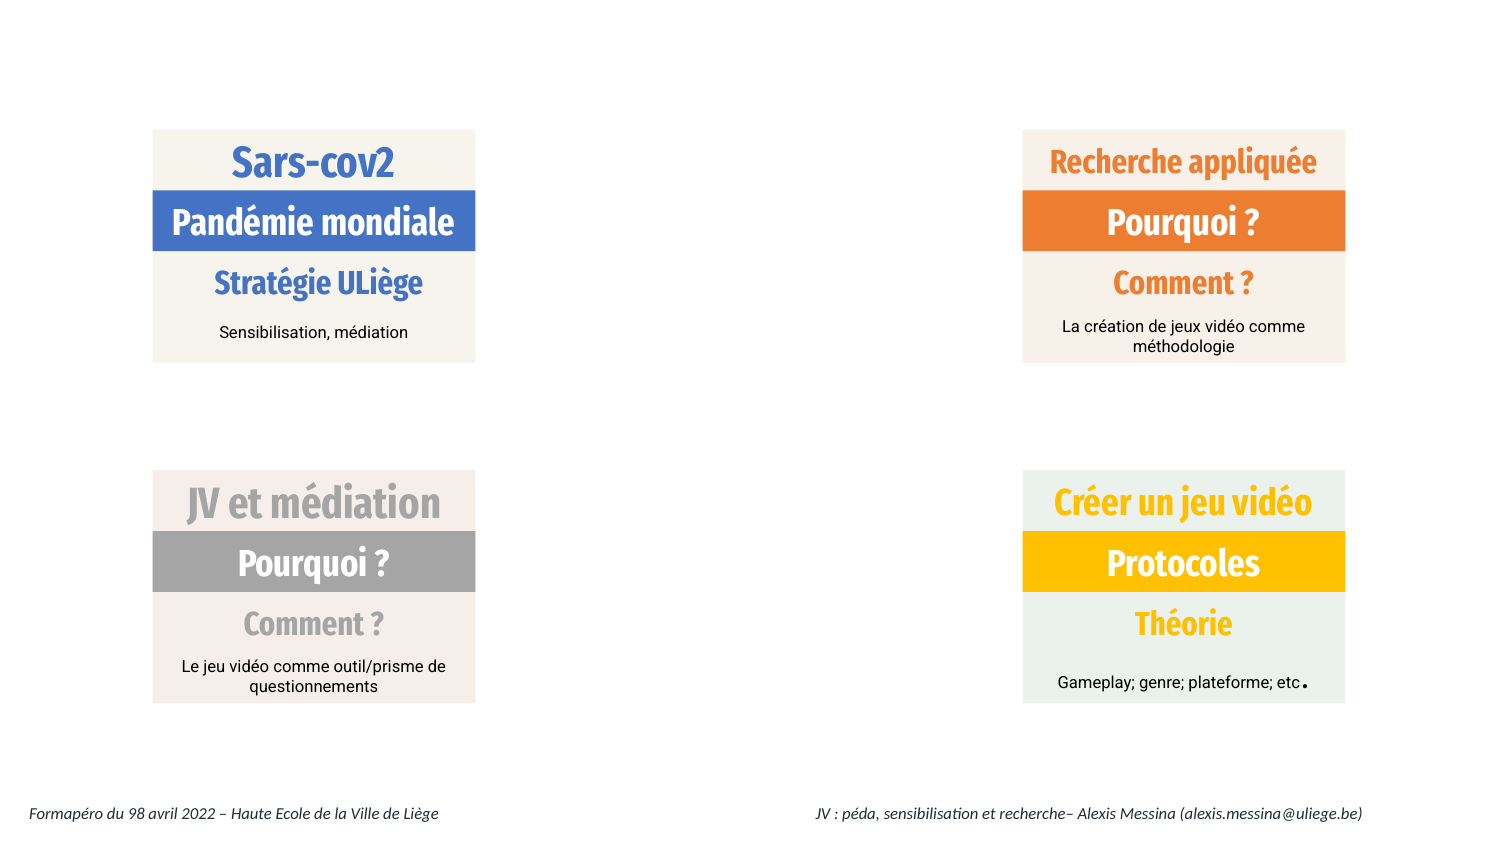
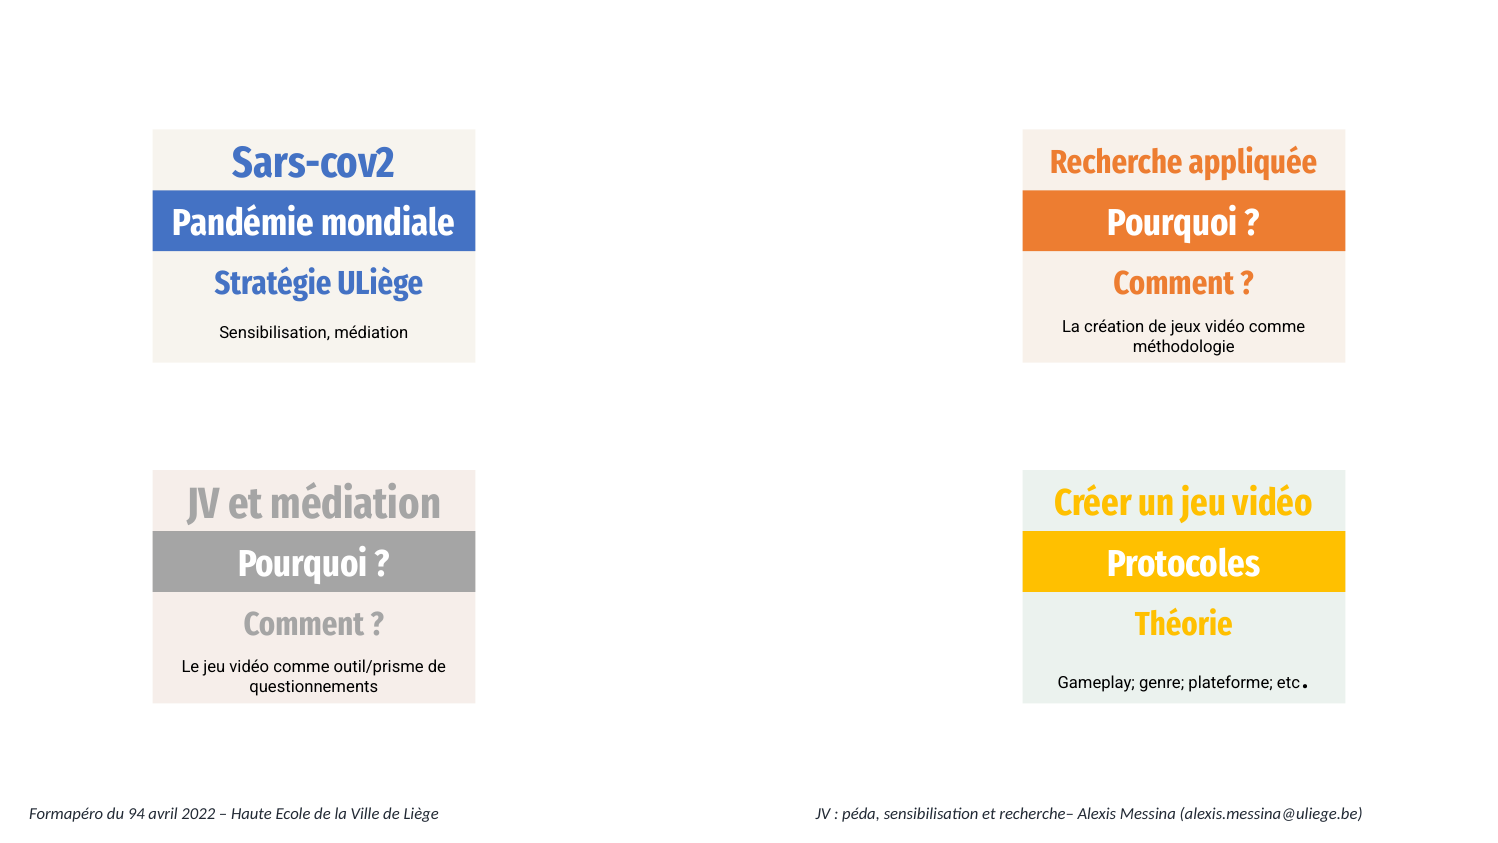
98: 98 -> 94 (136, 814)
